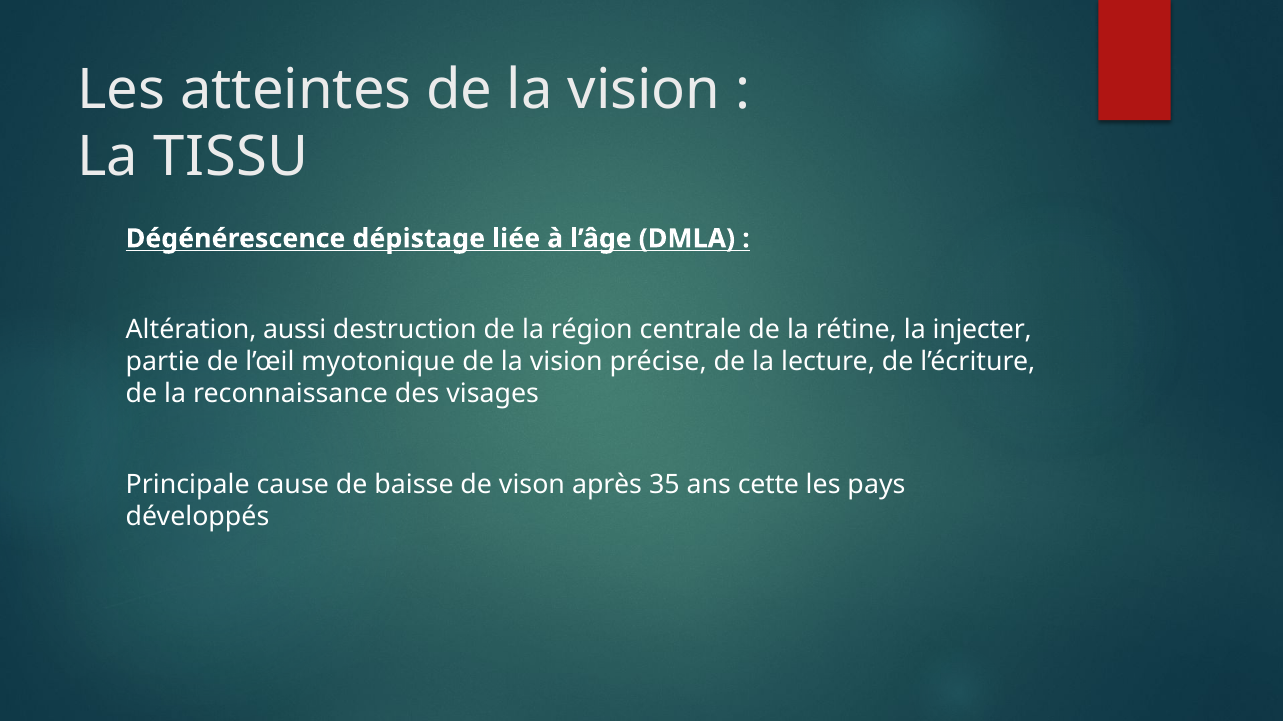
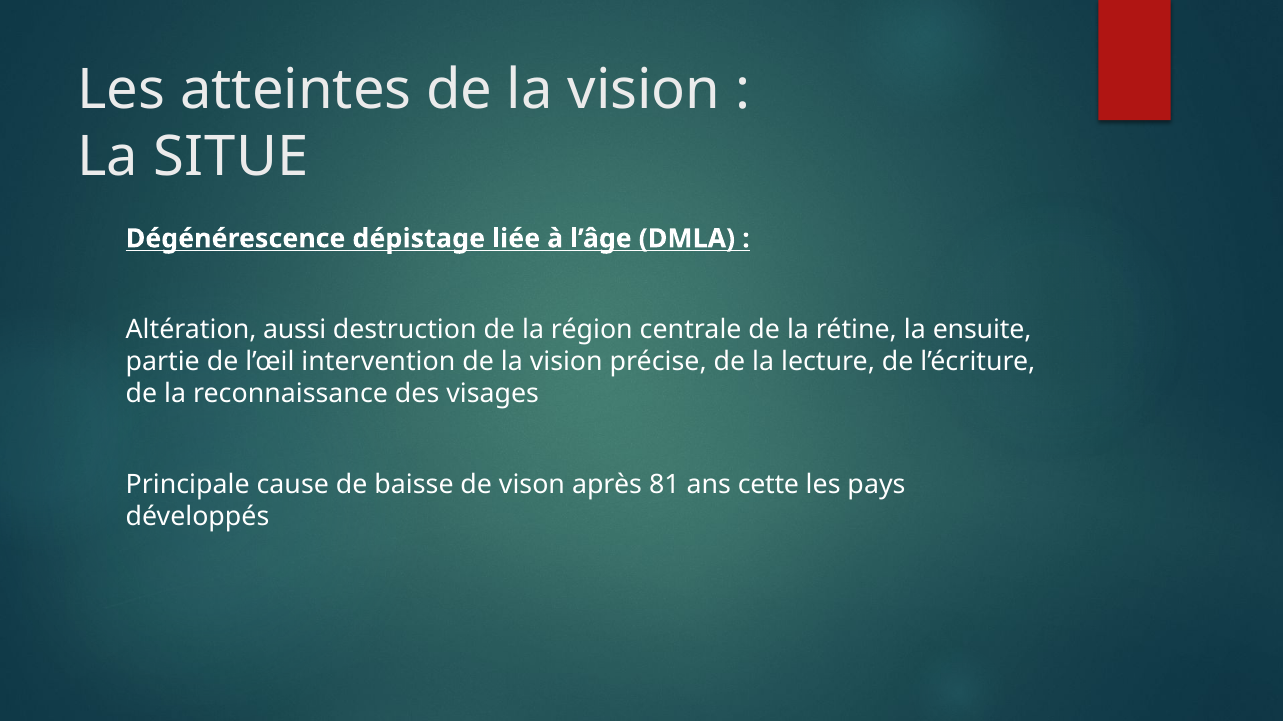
TISSU: TISSU -> SITUE (231, 157)
injecter: injecter -> ensuite (982, 330)
myotonique: myotonique -> intervention (378, 362)
35: 35 -> 81 (664, 485)
